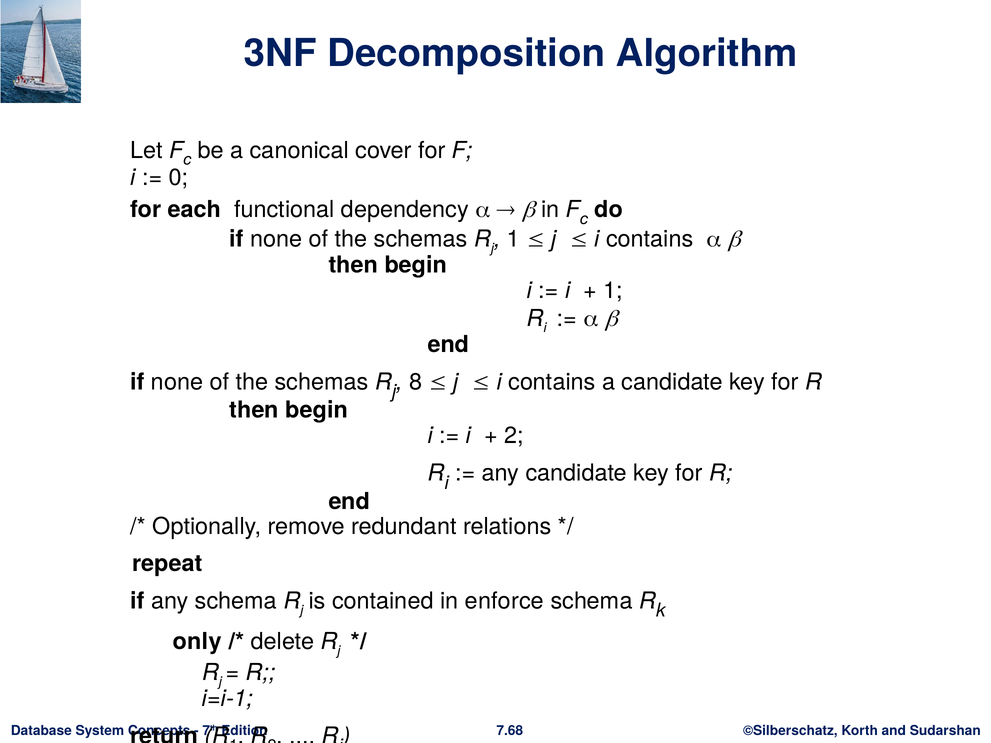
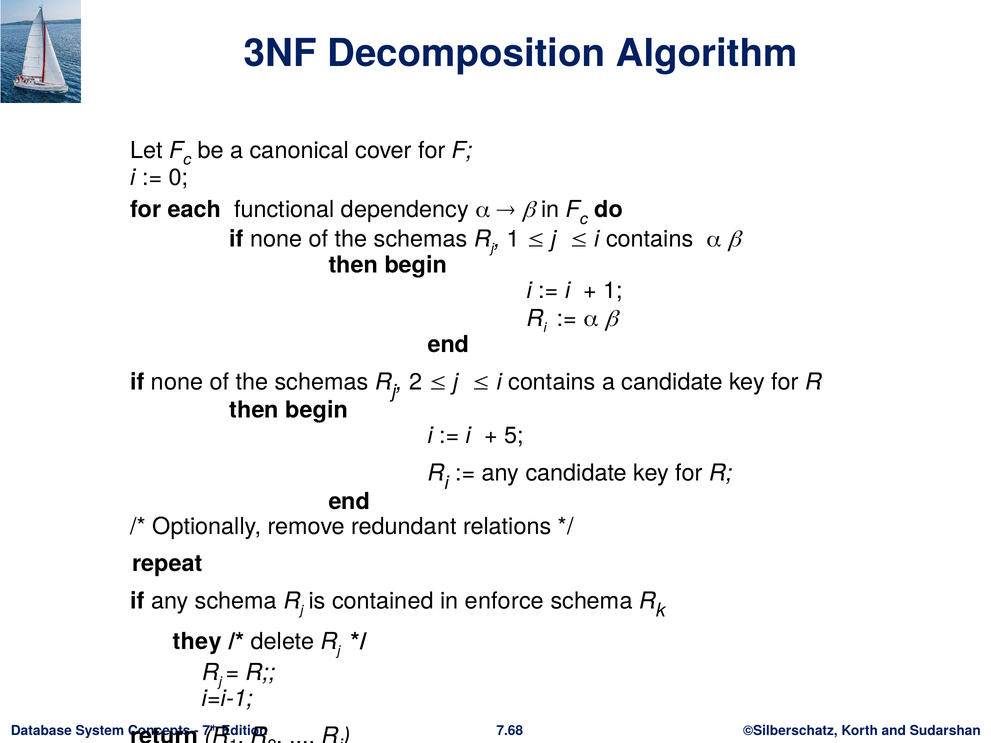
8: 8 -> 2 (416, 382)
2: 2 -> 5 (514, 436)
only: only -> they (197, 642)
